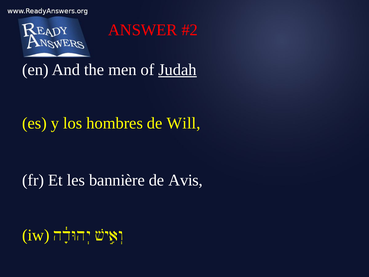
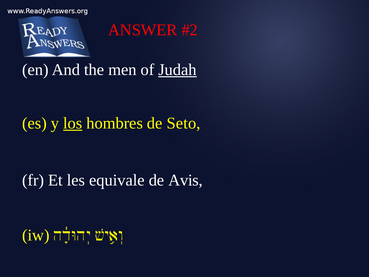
los underline: none -> present (73, 123)
Will: Will -> Seto (184, 123)
bannière: bannière -> equivale (117, 180)
